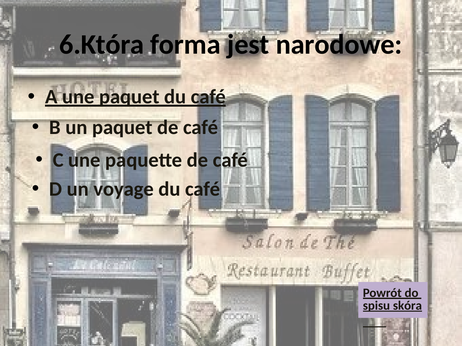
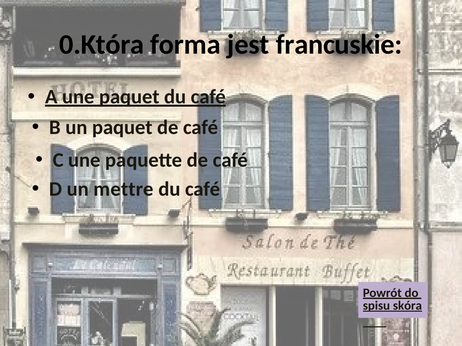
6.Która: 6.Która -> 0.Która (102, 45)
narodowe: narodowe -> francuskie (339, 45)
voyage: voyage -> mettre (124, 189)
